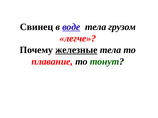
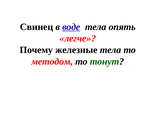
грузом: грузом -> опять (122, 27)
железные underline: present -> none (76, 50)
плавание: плавание -> методом (52, 62)
